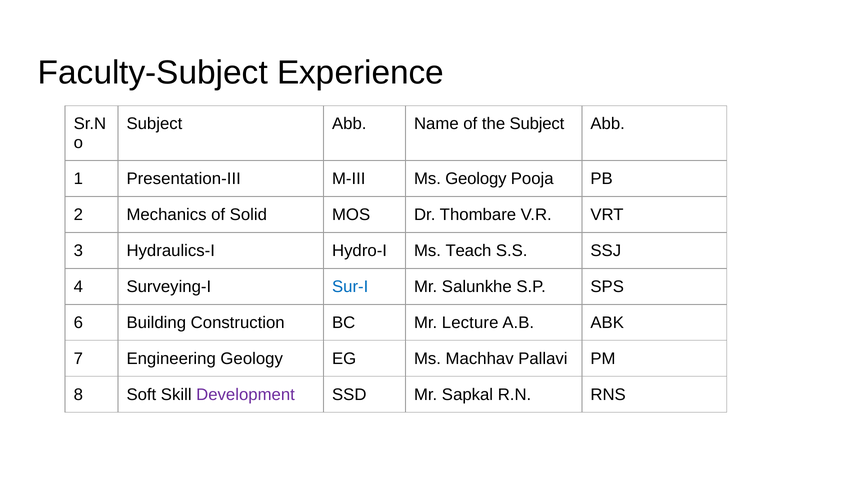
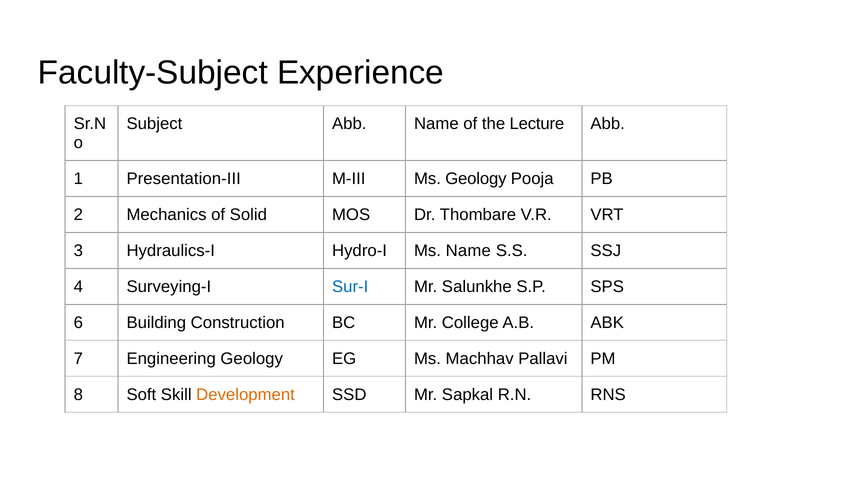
the Subject: Subject -> Lecture (537, 124)
Ms Teach: Teach -> Name (468, 251)
Lecture: Lecture -> College (470, 322)
Development colour: purple -> orange (246, 394)
